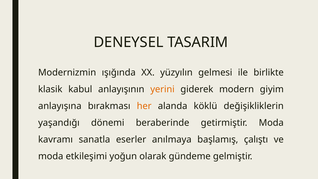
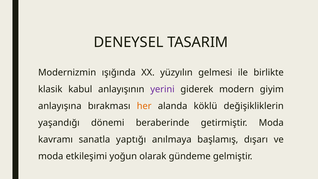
yerini colour: orange -> purple (162, 89)
eserler: eserler -> yaptığı (131, 139)
çalıştı: çalıştı -> dışarı (256, 139)
